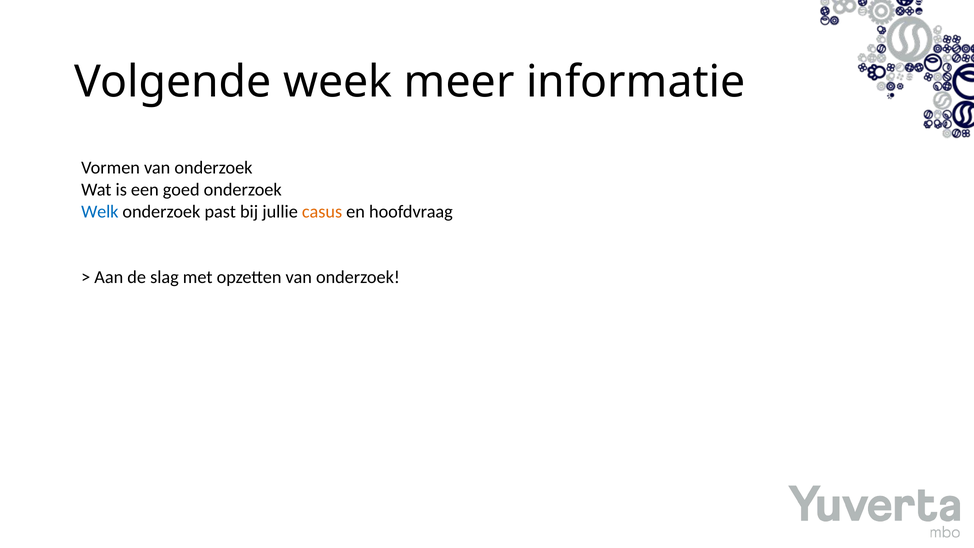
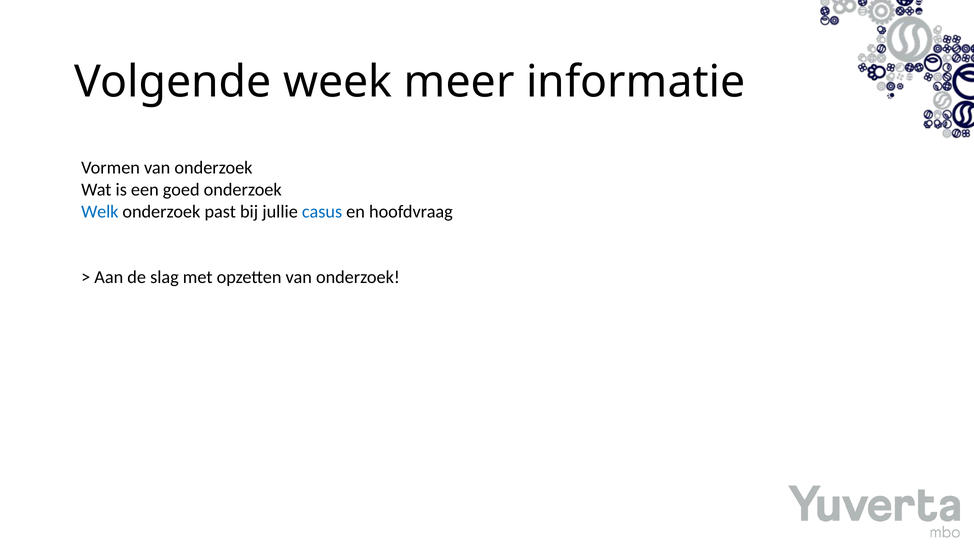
casus colour: orange -> blue (322, 212)
